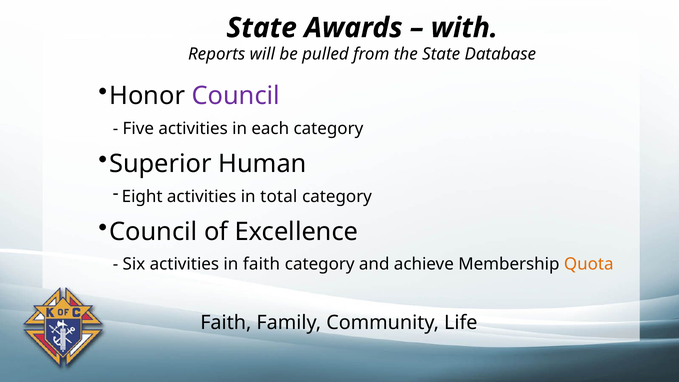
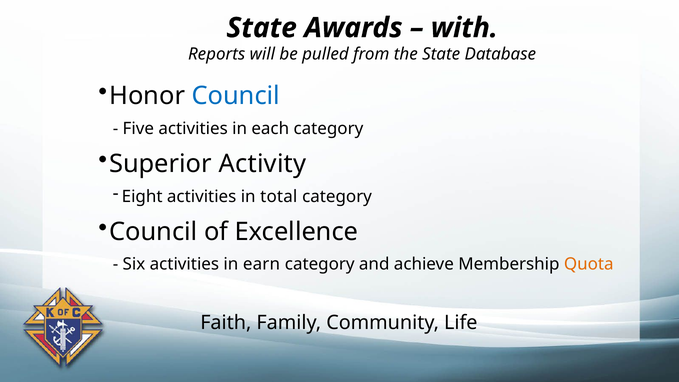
Council colour: purple -> blue (236, 96)
Human: Human -> Activity (262, 164)
in faith: faith -> earn (261, 264)
